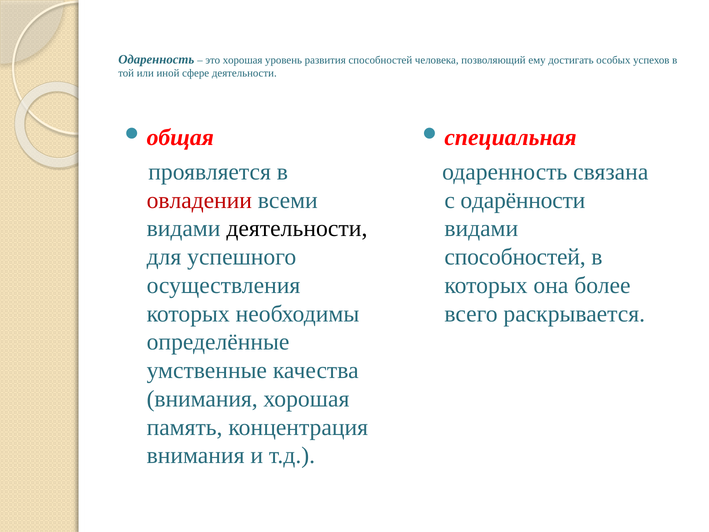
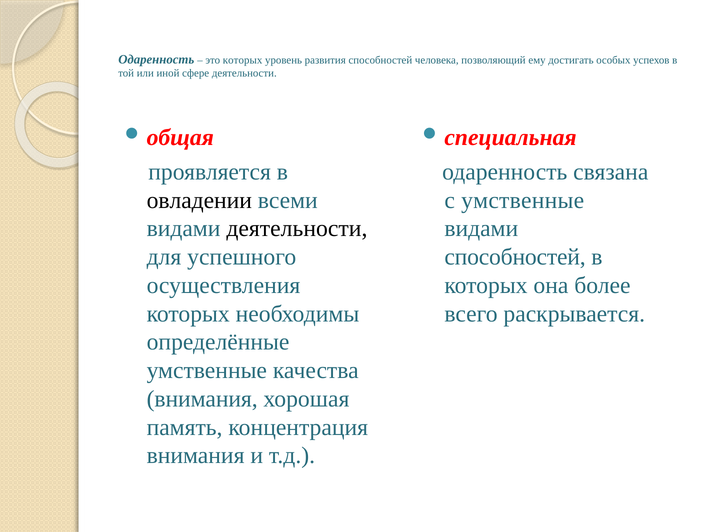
это хорошая: хорошая -> которых (243, 60)
овладении colour: red -> black (199, 200)
с одарённости: одарённости -> умственные (523, 200)
